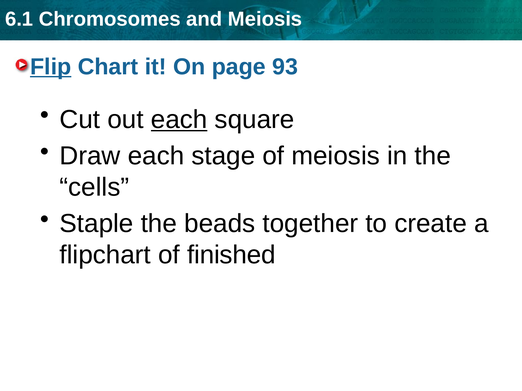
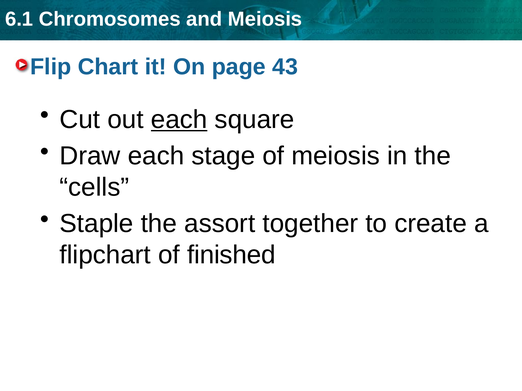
Flip underline: present -> none (51, 67)
93: 93 -> 43 (285, 67)
beads: beads -> assort (220, 224)
